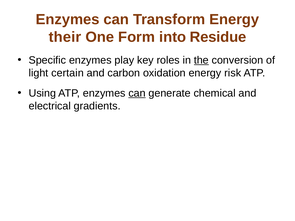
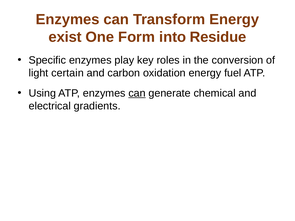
their: their -> exist (65, 37)
the underline: present -> none (201, 60)
risk: risk -> fuel (233, 73)
